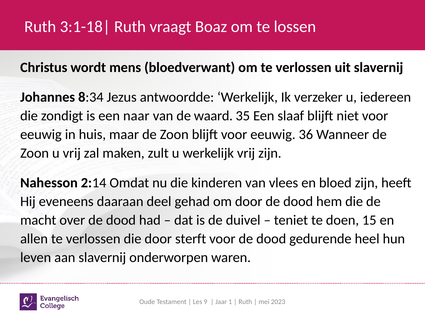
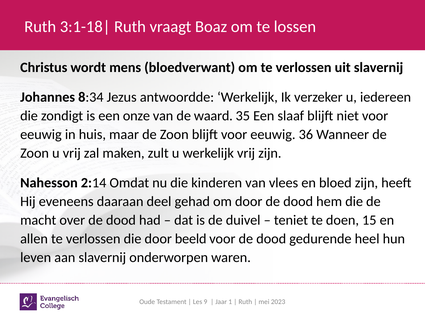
naar: naar -> onze (136, 116)
sterft: sterft -> beeld (191, 239)
